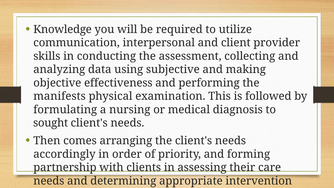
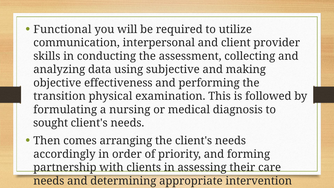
Knowledge: Knowledge -> Functional (62, 29)
manifests: manifests -> transition (60, 96)
